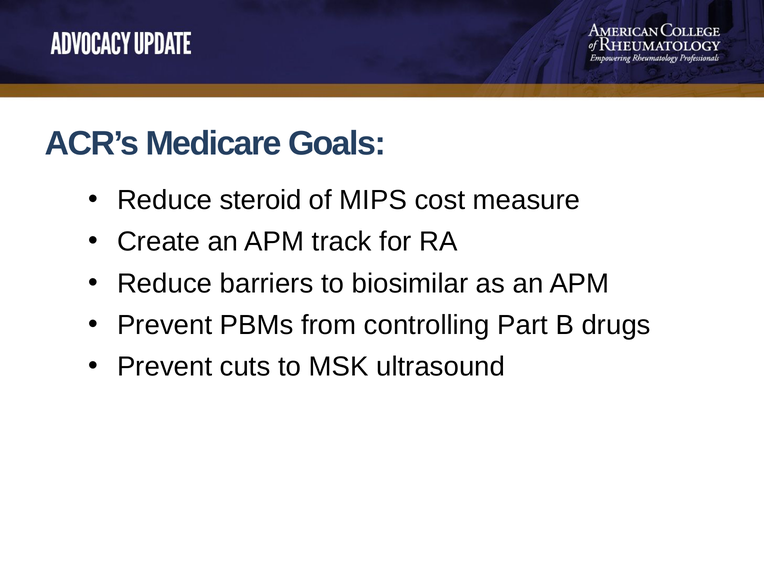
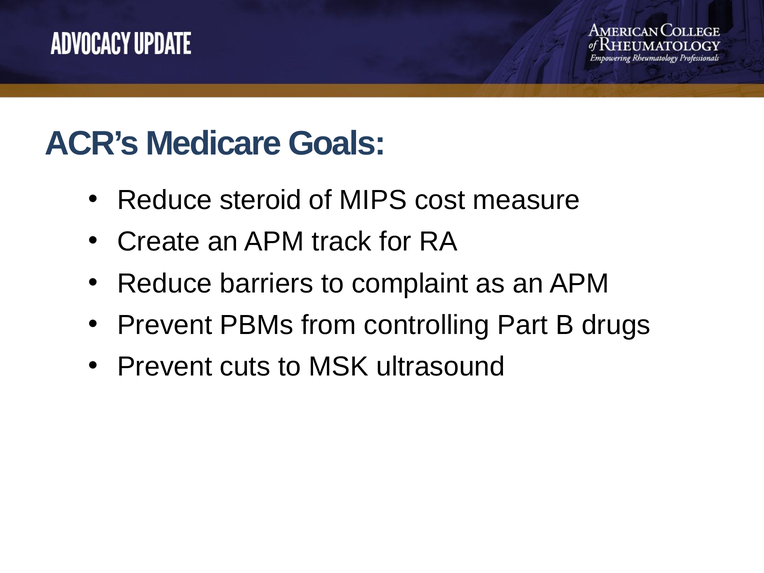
biosimilar: biosimilar -> complaint (410, 283)
